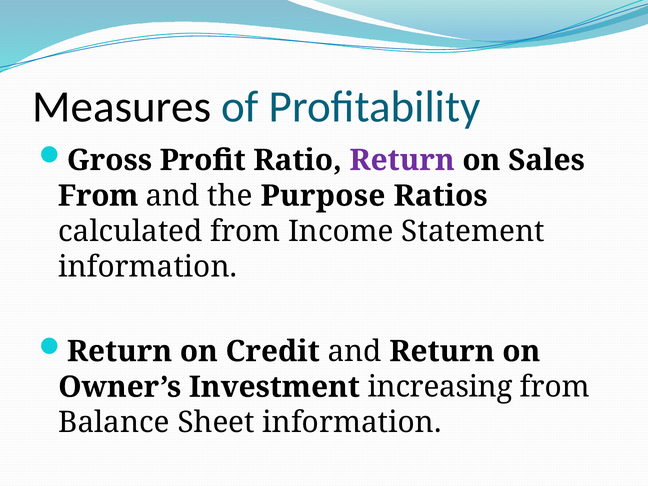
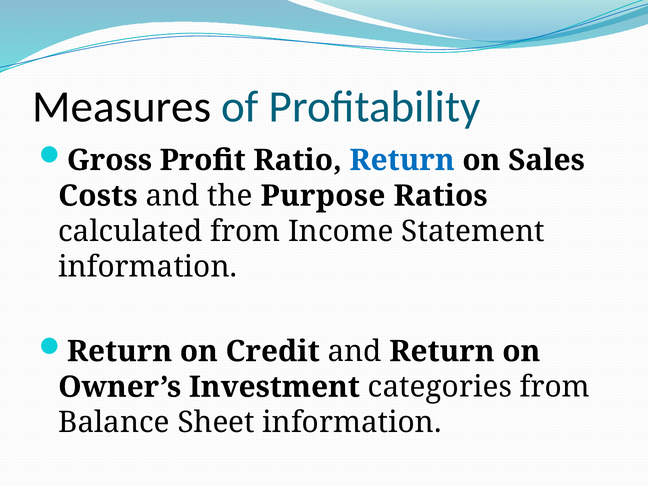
Return colour: purple -> blue (402, 160)
From: From -> Costs (98, 196)
increasing: increasing -> categories (440, 387)
